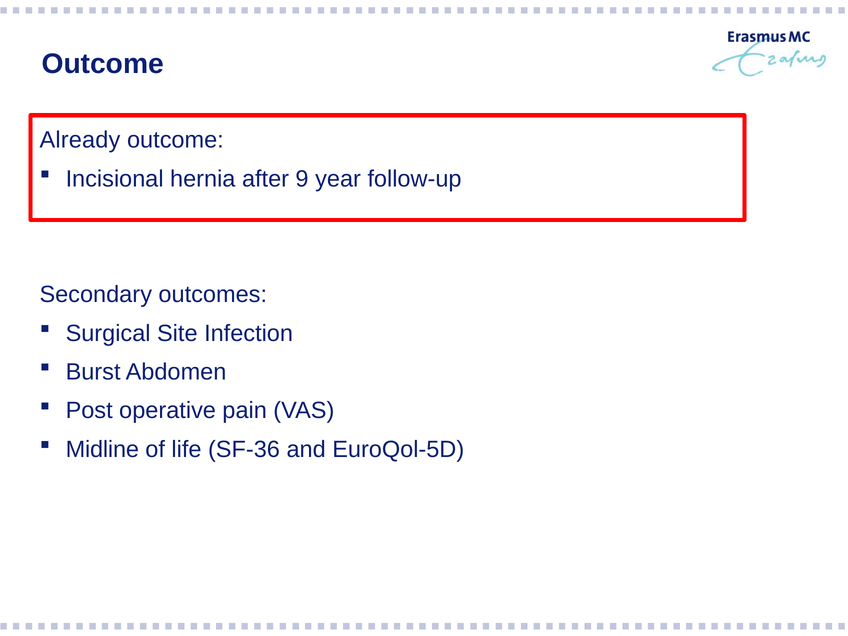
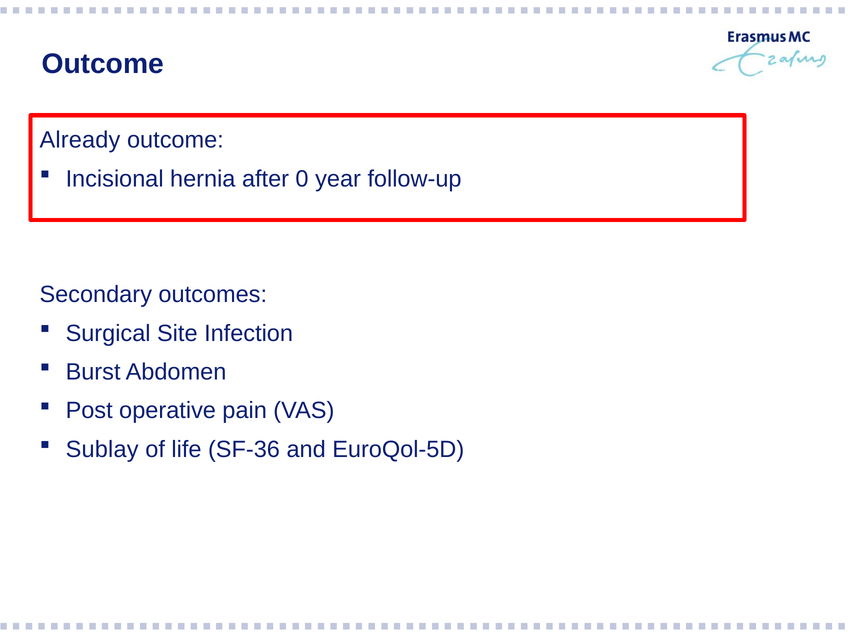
9: 9 -> 0 (302, 179)
Midline: Midline -> Sublay (102, 449)
